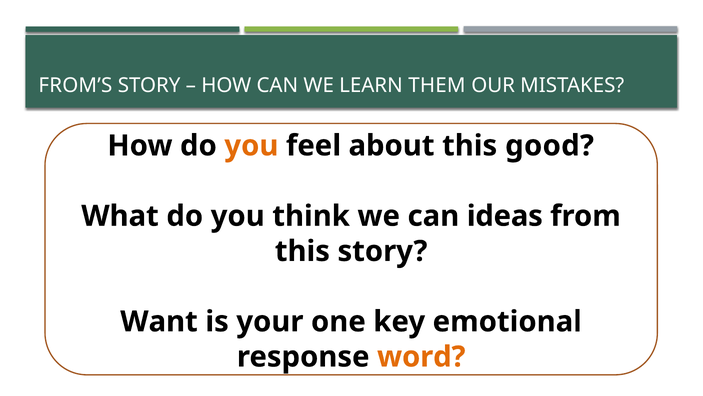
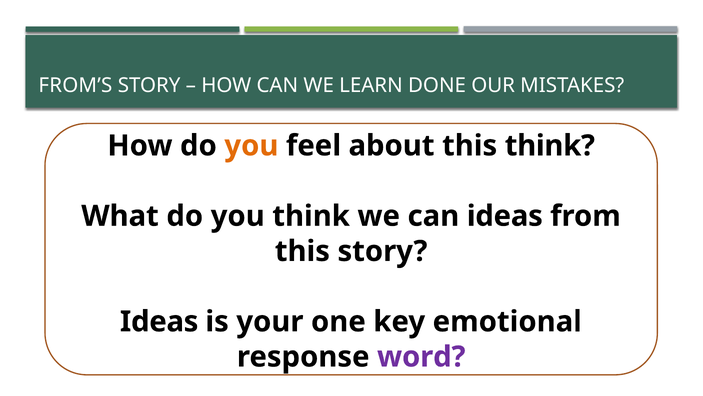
THEM: THEM -> DONE (437, 86)
this good: good -> think (550, 146)
Want: Want -> Ideas (159, 321)
word colour: orange -> purple (421, 356)
